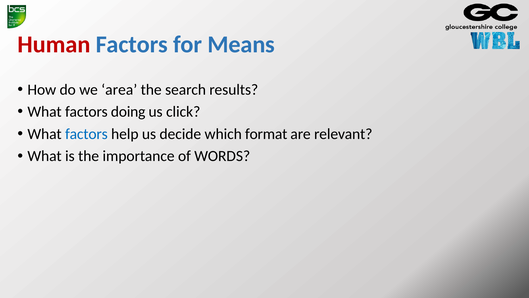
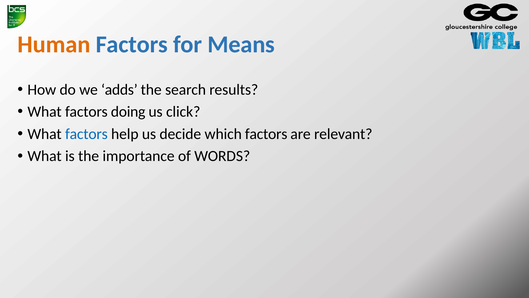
Human colour: red -> orange (54, 44)
area: area -> adds (119, 89)
which format: format -> factors (266, 134)
